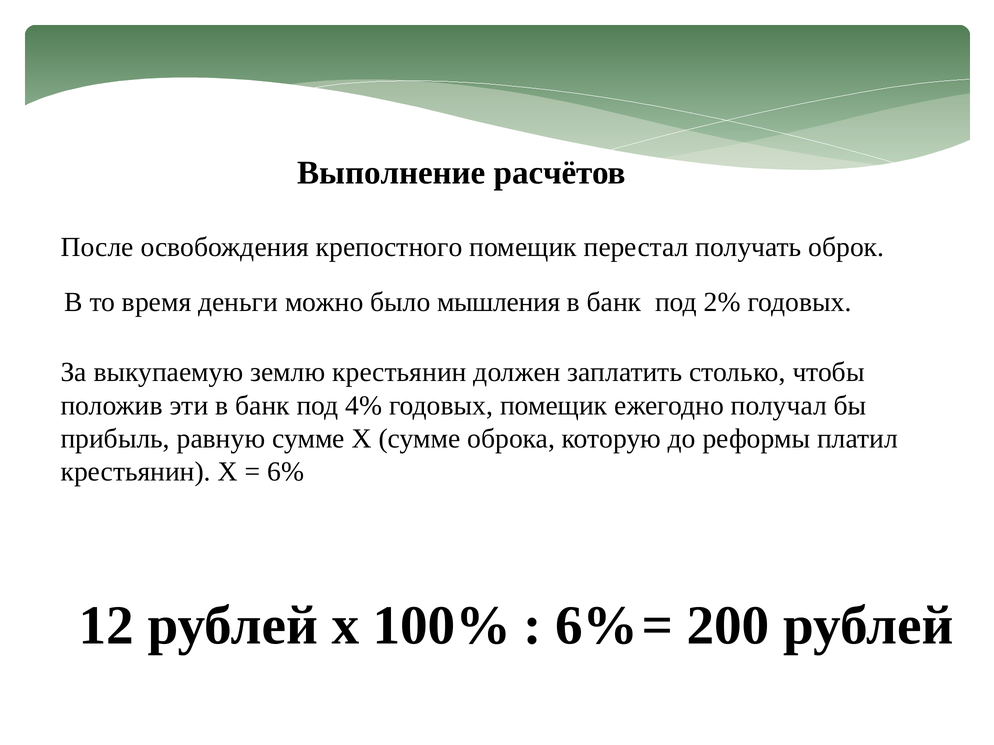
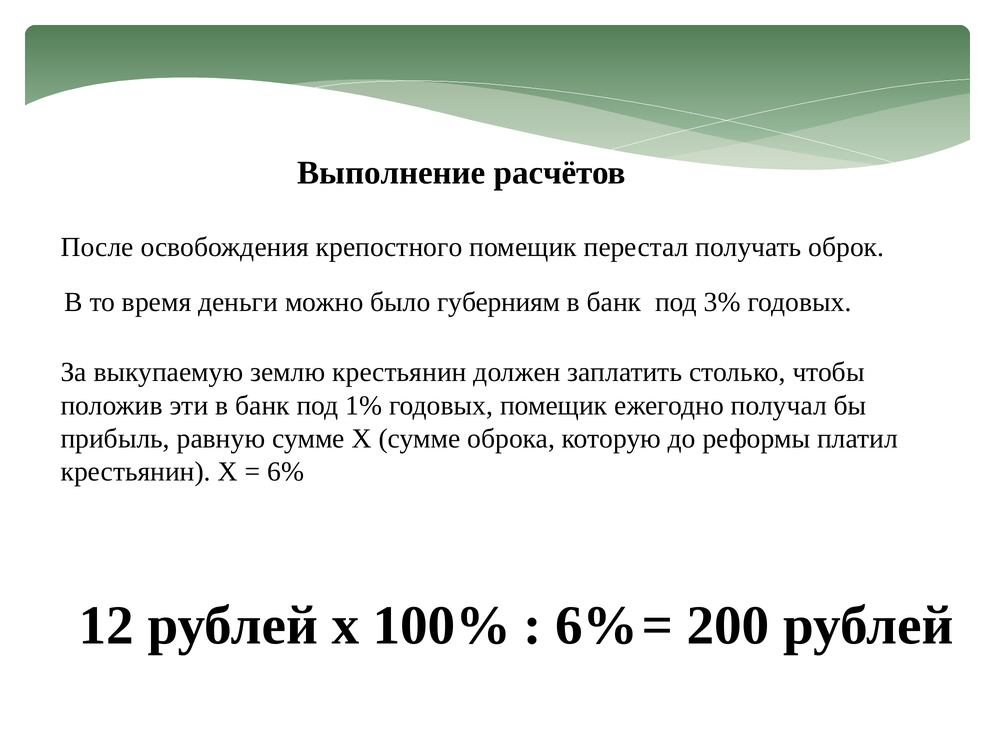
мышления: мышления -> губерниям (499, 302)
2%: 2% -> 3% (722, 302)
4%: 4% -> 1% (364, 406)
